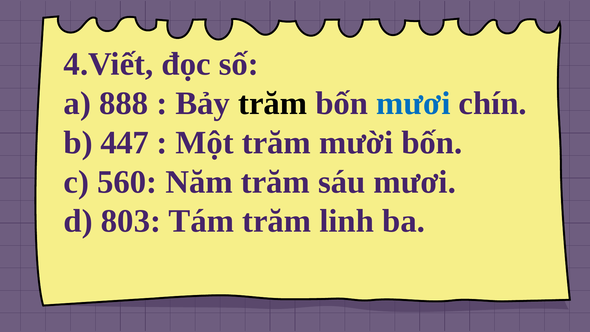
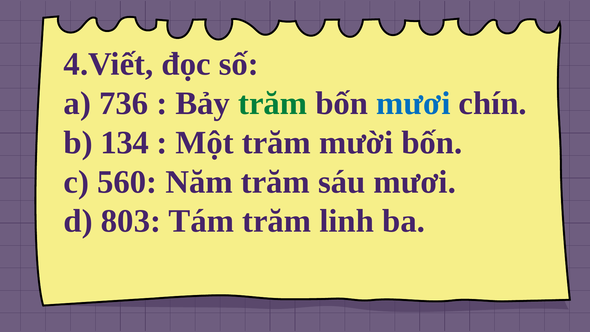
888: 888 -> 736 (124, 104)
trăm colour: black -> green (273, 104)
447: 447 -> 134 (125, 143)
